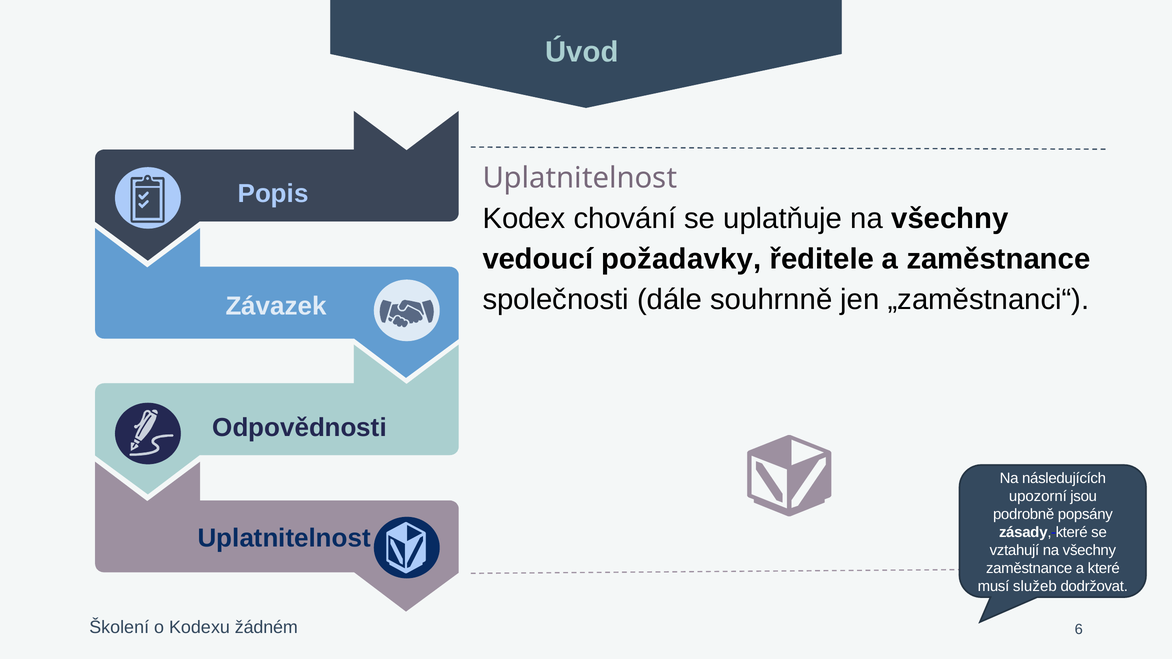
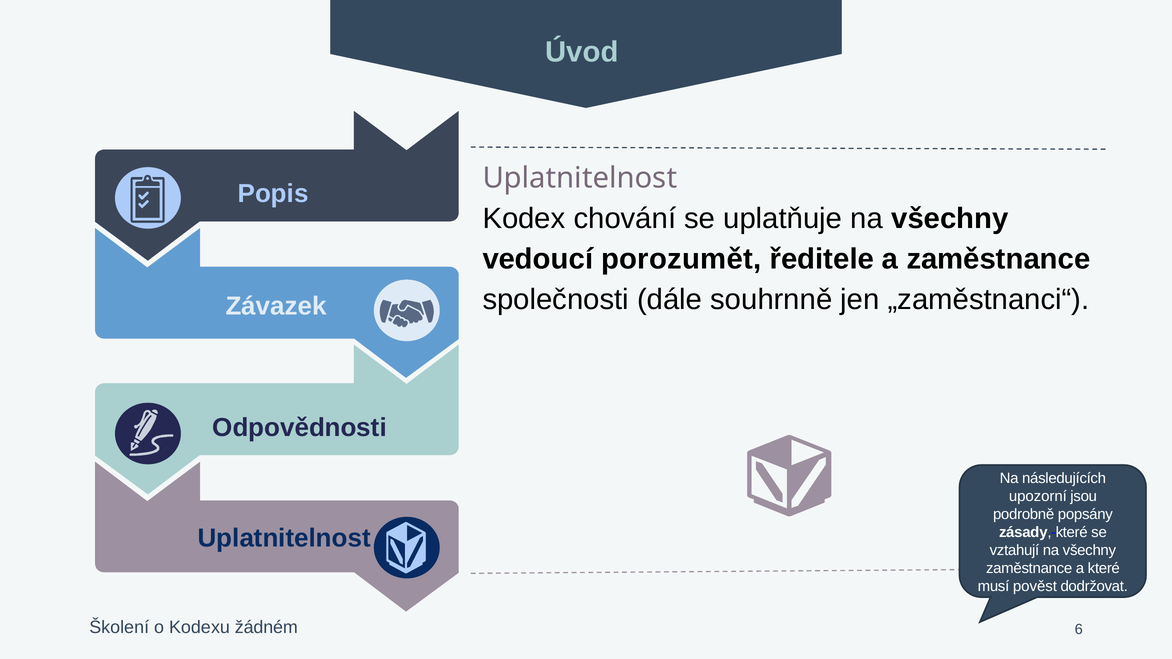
požadavky: požadavky -> porozumět (681, 259)
služeb: služeb -> pověst (1035, 586)
